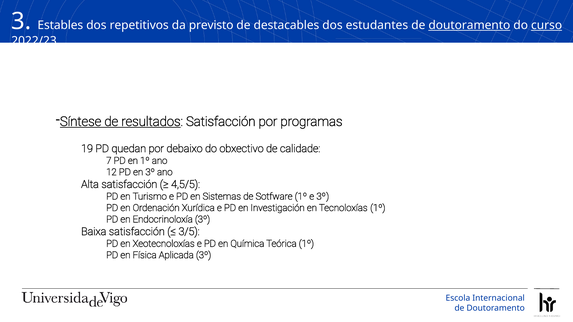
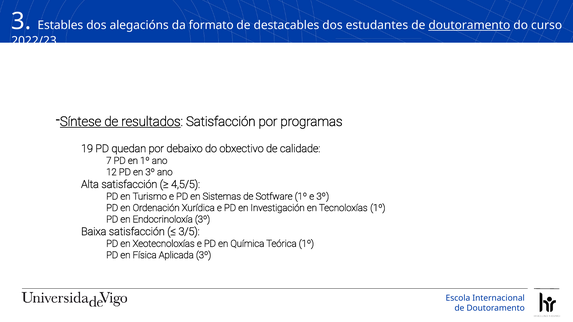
repetitivos: repetitivos -> alegacións (139, 25)
previsto: previsto -> formato (211, 25)
curso underline: present -> none (547, 25)
